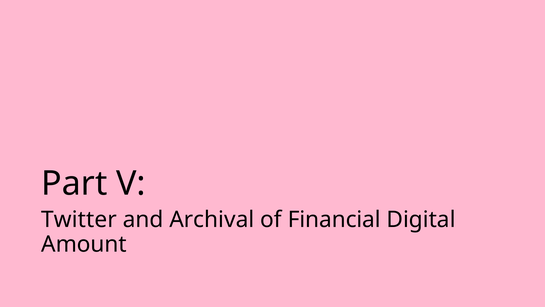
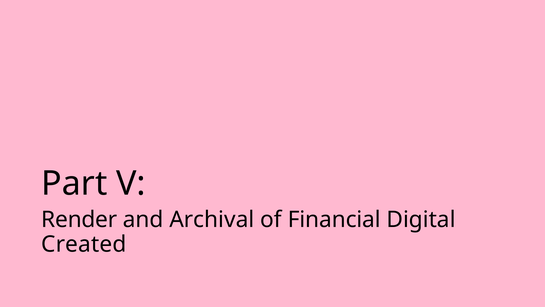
Twitter: Twitter -> Render (79, 219)
Amount: Amount -> Created (84, 244)
